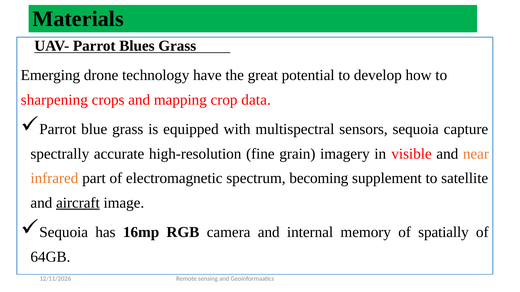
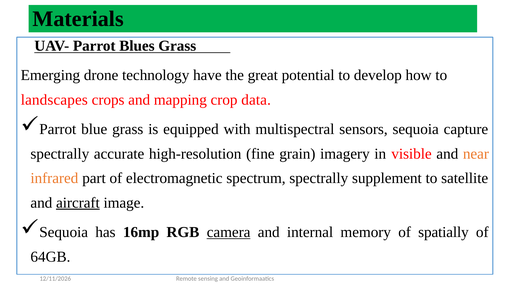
sharpening: sharpening -> landscapes (54, 100)
spectrum becoming: becoming -> spectrally (319, 179)
camera underline: none -> present (229, 233)
